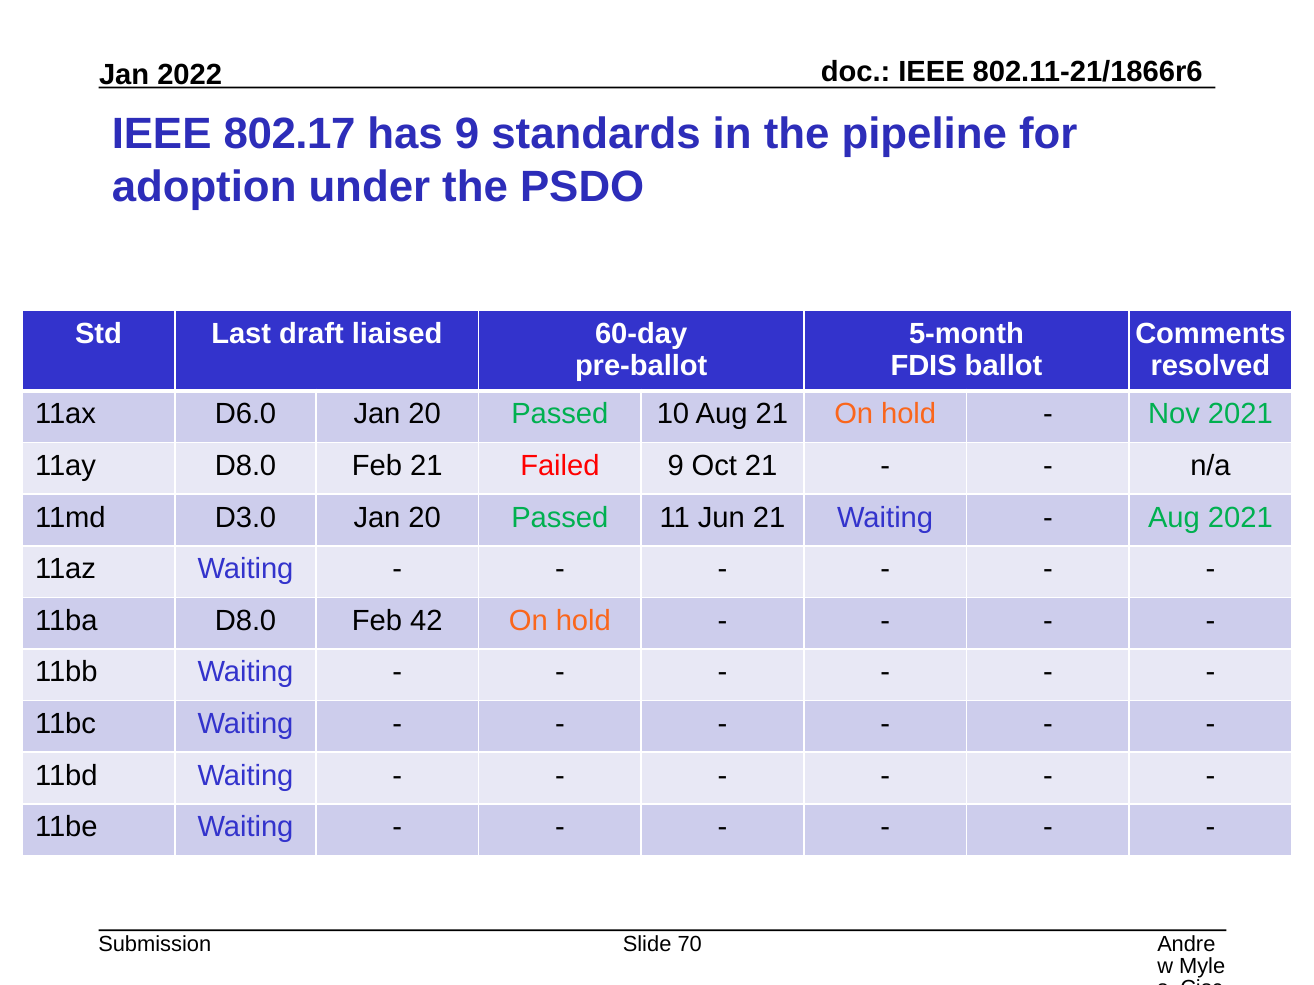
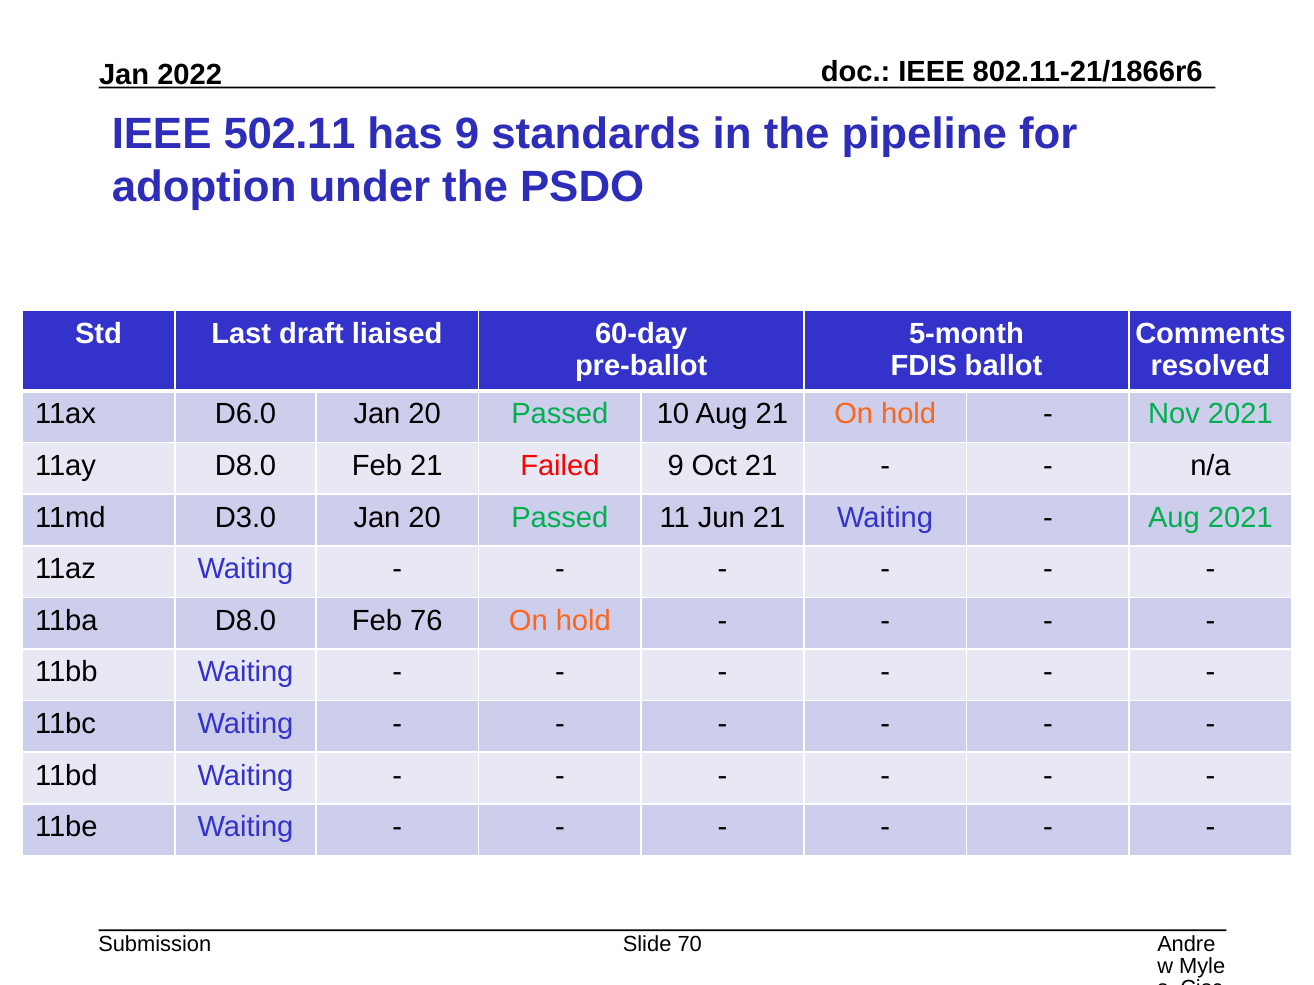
802.17: 802.17 -> 502.11 (290, 135)
42: 42 -> 76 (426, 621)
